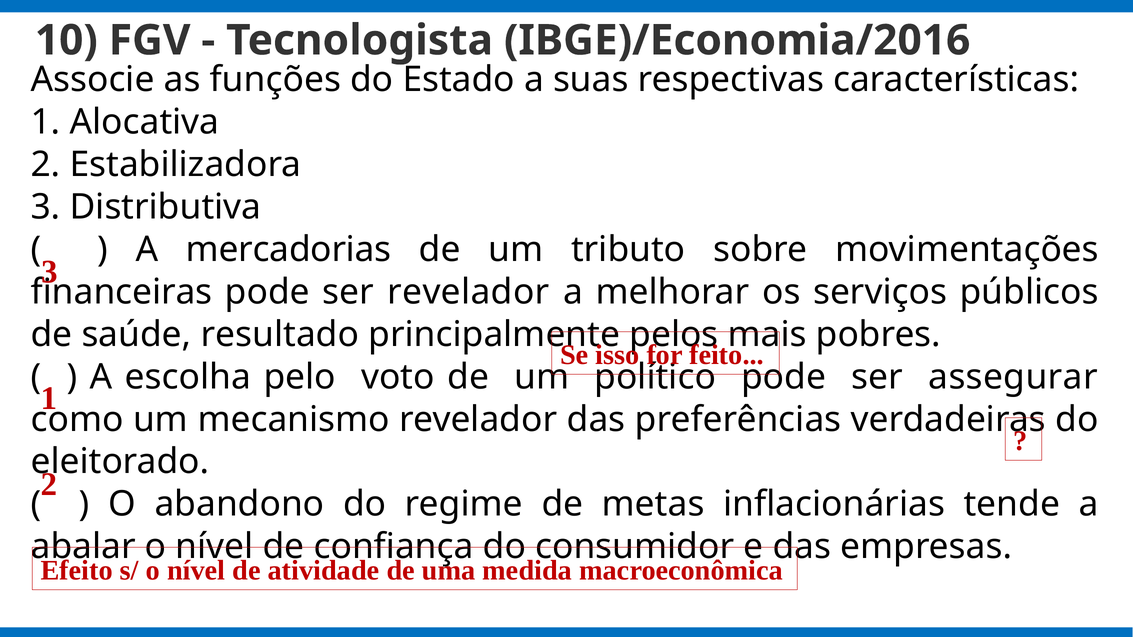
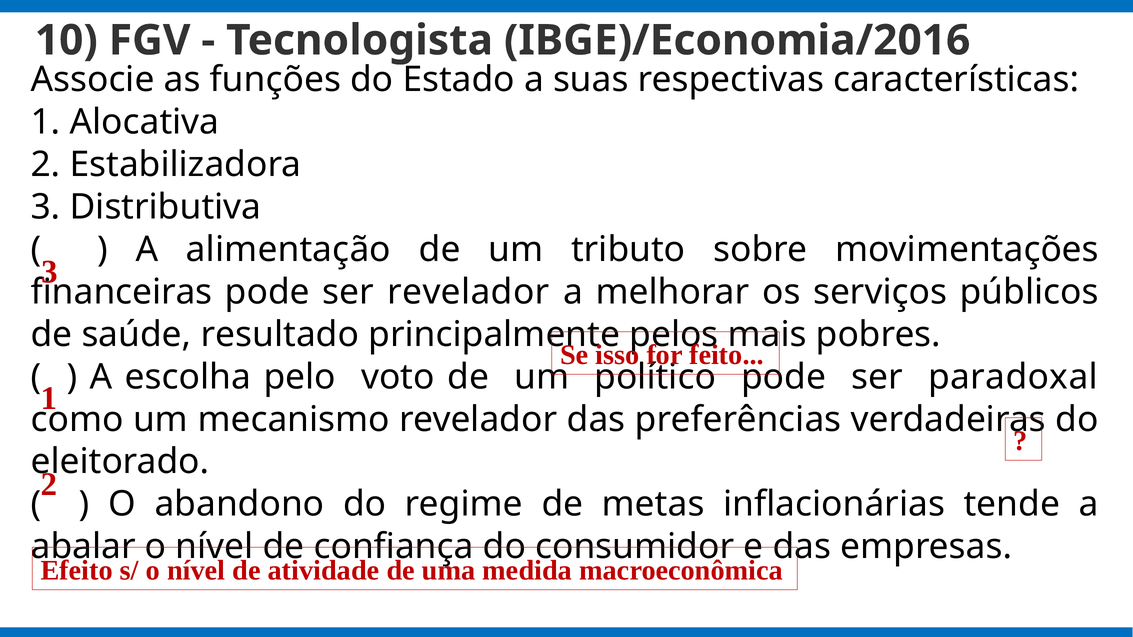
mercadorias: mercadorias -> alimentação (288, 250)
assegurar: assegurar -> paradoxal (1013, 377)
